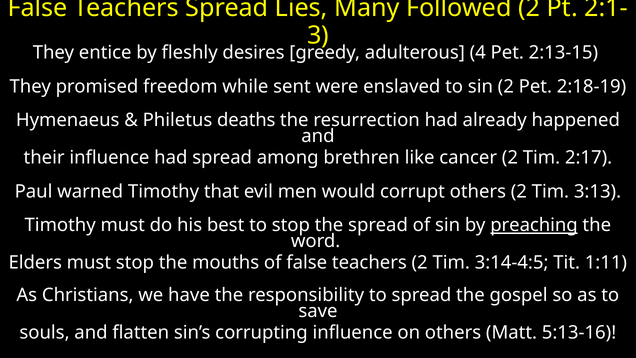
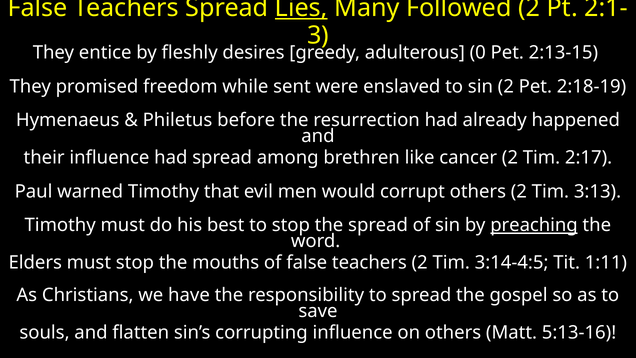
Lies underline: none -> present (301, 8)
4: 4 -> 0 (478, 53)
deaths: deaths -> before (246, 120)
